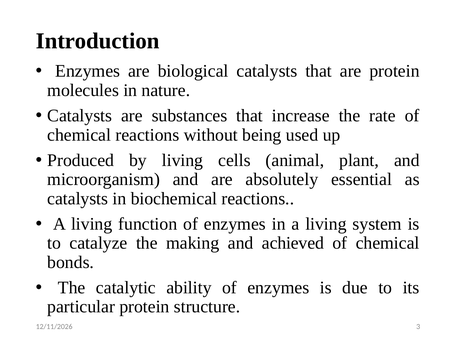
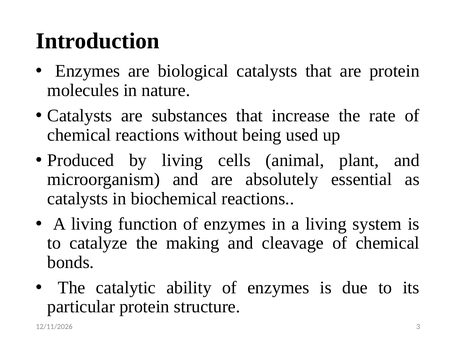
achieved: achieved -> cleavage (293, 243)
